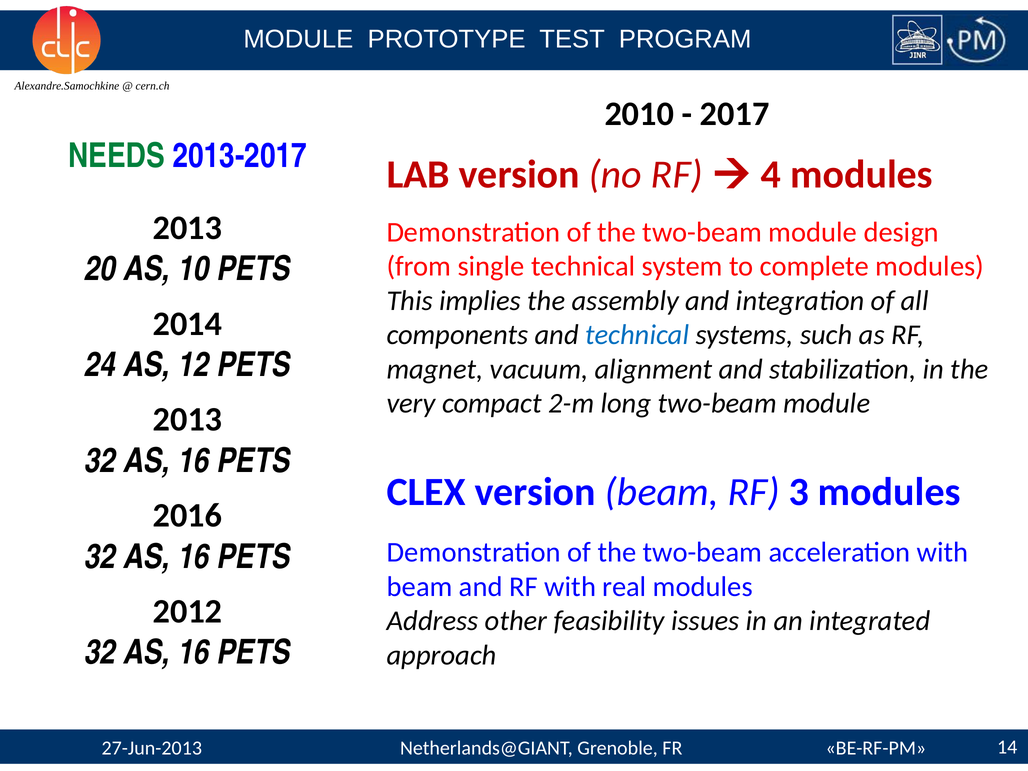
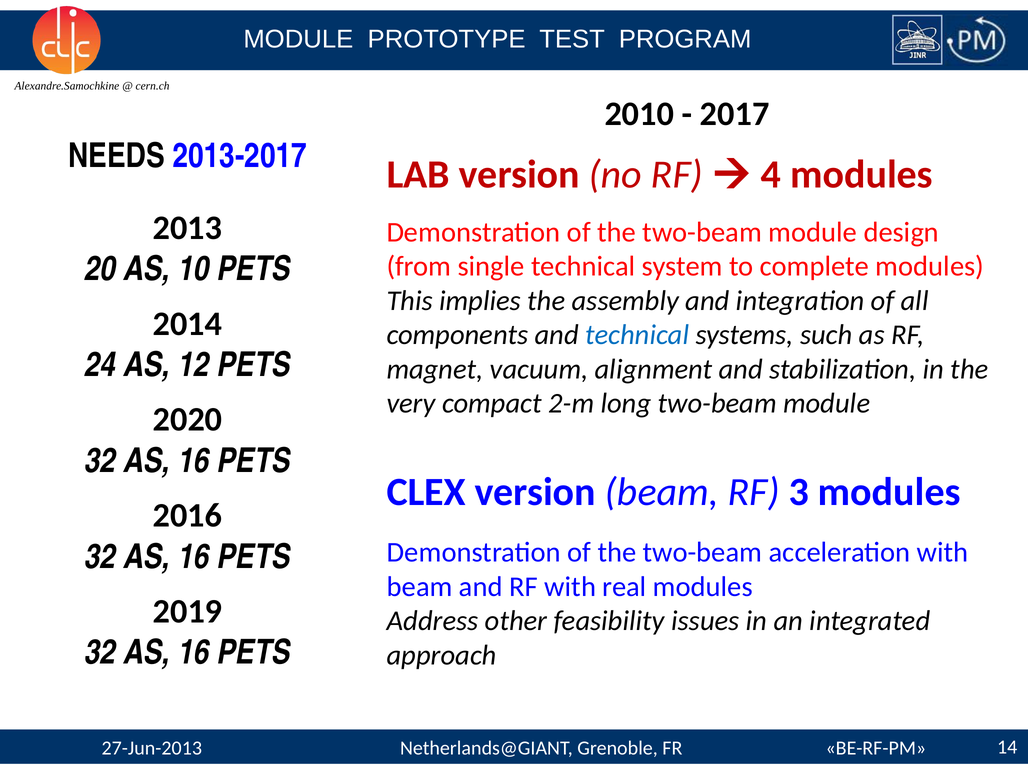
NEEDS colour: green -> black (116, 156)
2013: 2013 -> 2020 (188, 420)
2012: 2012 -> 2019 (188, 612)
